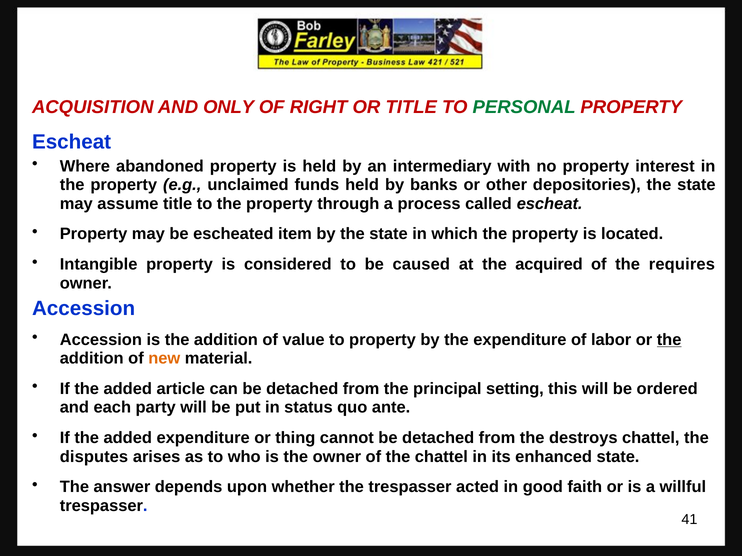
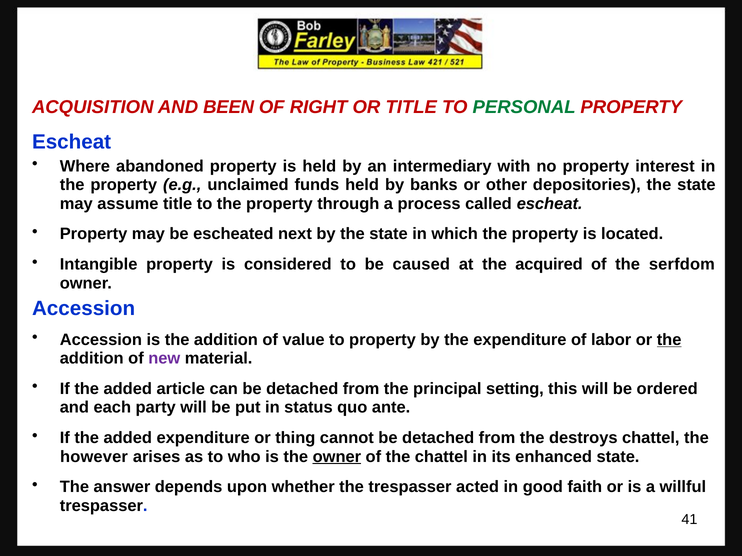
ONLY: ONLY -> BEEN (229, 107)
item: item -> next (295, 234)
requires: requires -> serfdom (682, 265)
new colour: orange -> purple (164, 359)
disputes: disputes -> however (94, 457)
owner underline: none -> present (337, 457)
